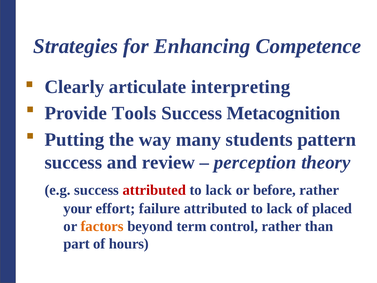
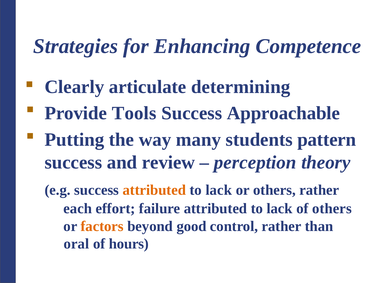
interpreting: interpreting -> determining (241, 87)
Metacognition: Metacognition -> Approachable (283, 113)
attributed colour: red -> orange (154, 190)
or before: before -> others (274, 190)
your: your -> each (78, 208)
of placed: placed -> others (332, 208)
term: term -> good (192, 226)
part: part -> oral (76, 244)
